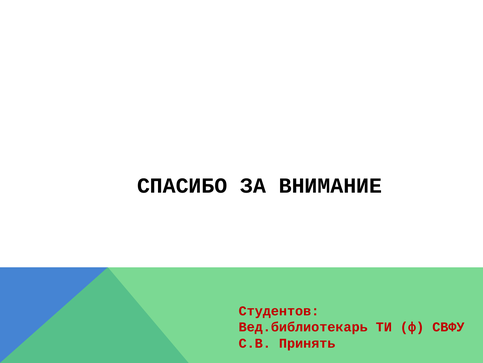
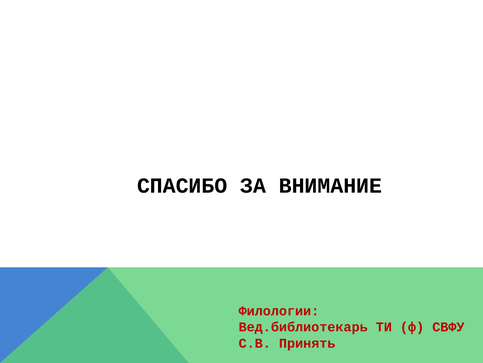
Студентов: Студентов -> Филологии (279, 310)
